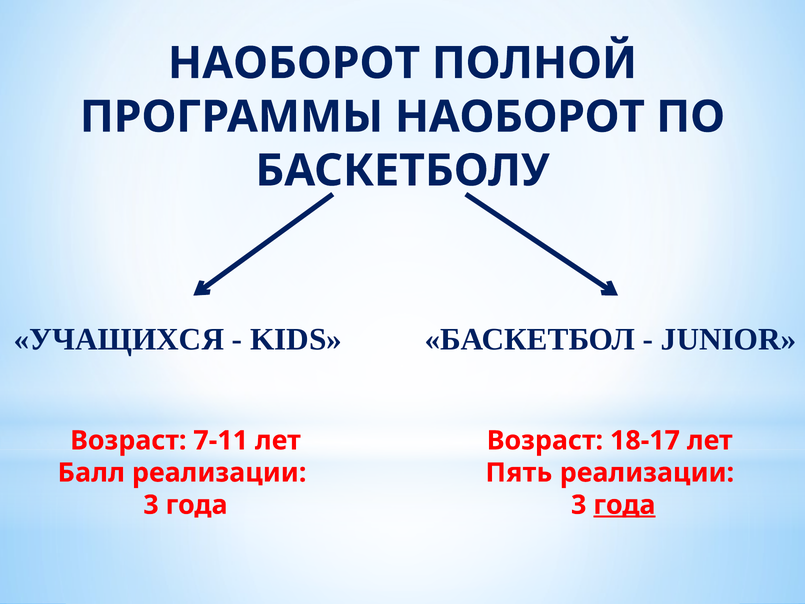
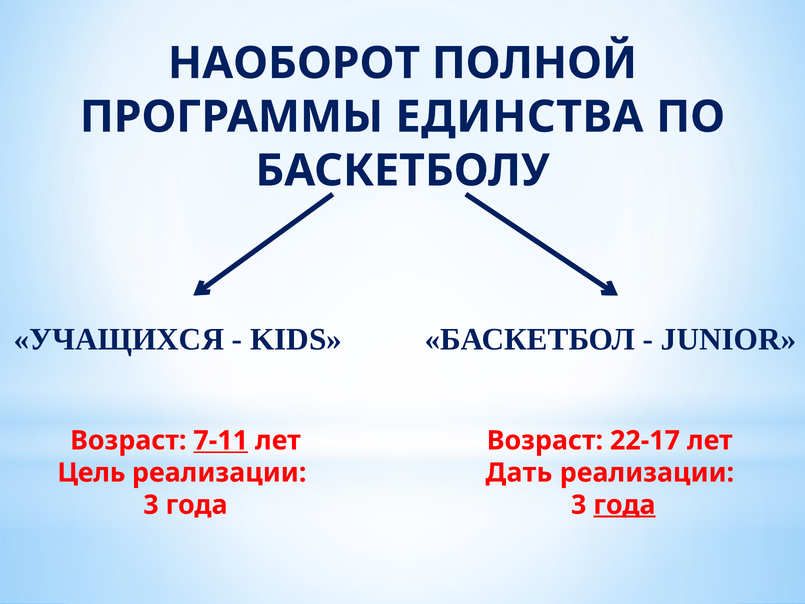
ПРОГРАММЫ НАОБОРОТ: НАОБОРОТ -> ЕДИНСТВА (519, 117)
7-11 underline: none -> present (221, 440)
18-17: 18-17 -> 22-17 (645, 440)
Балл: Балл -> Цель (91, 473)
Пять: Пять -> Дать (519, 473)
